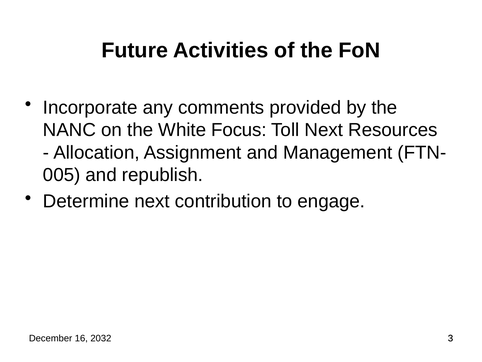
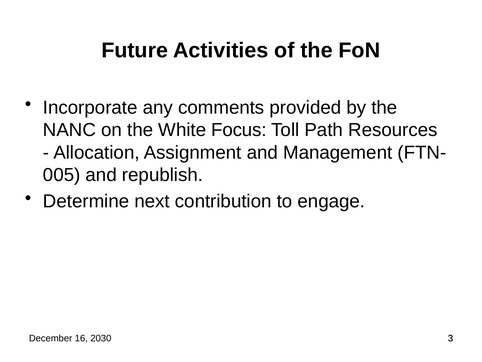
Toll Next: Next -> Path (324, 130)
2032: 2032 -> 2030 (101, 338)
